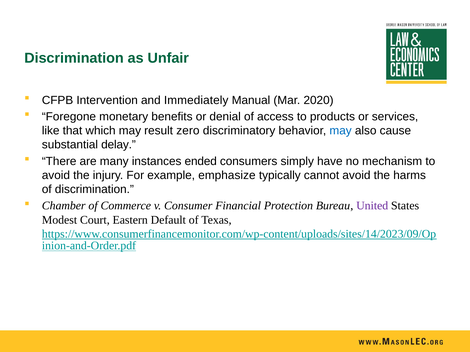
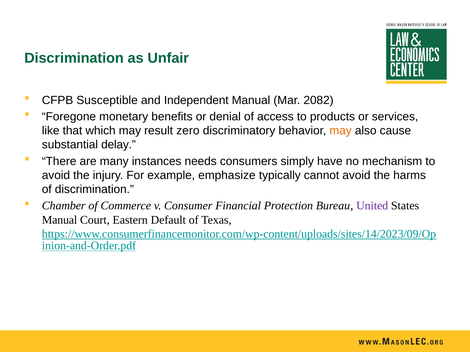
Intervention: Intervention -> Susceptible (107, 100)
Immediately: Immediately -> Independent (196, 100)
2020: 2020 -> 2082 (319, 100)
may colour: blue -> orange (341, 131)
ended: ended -> needs (201, 161)
Modest: Modest -> Manual (60, 220)
